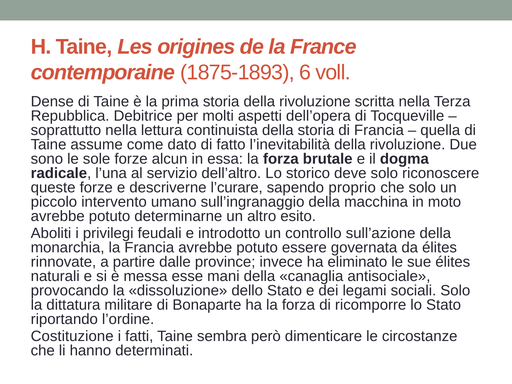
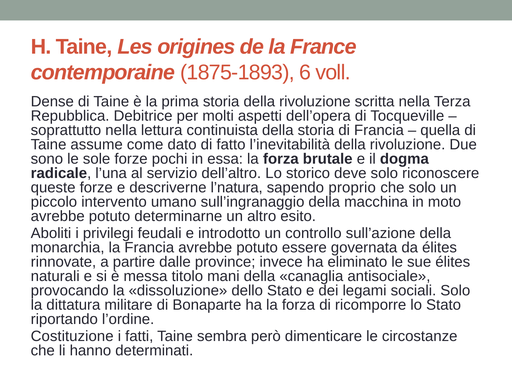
alcun: alcun -> pochi (170, 159)
l’curare: l’curare -> l’natura (237, 188)
esse: esse -> titolo (187, 276)
